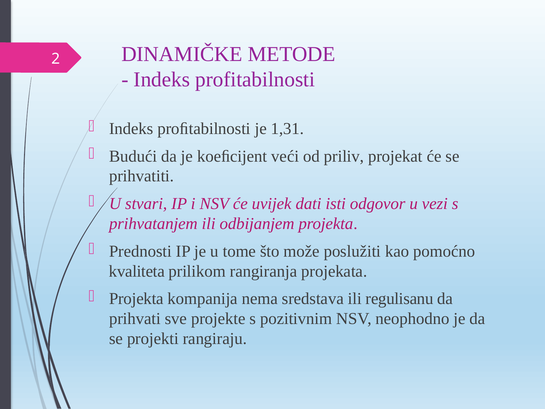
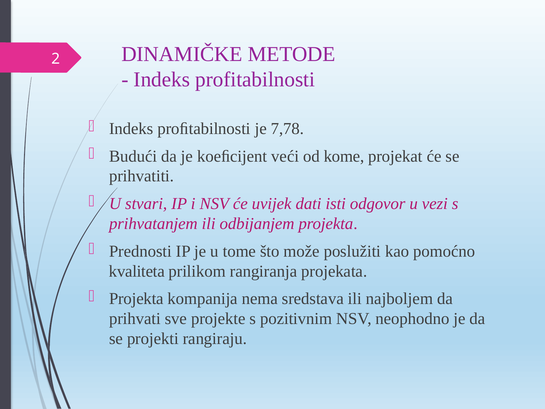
1,31: 1,31 -> 7,78 (287, 129)
priliv: priliv -> kome (344, 156)
regulisanu: regulisanu -> najboljem (399, 299)
